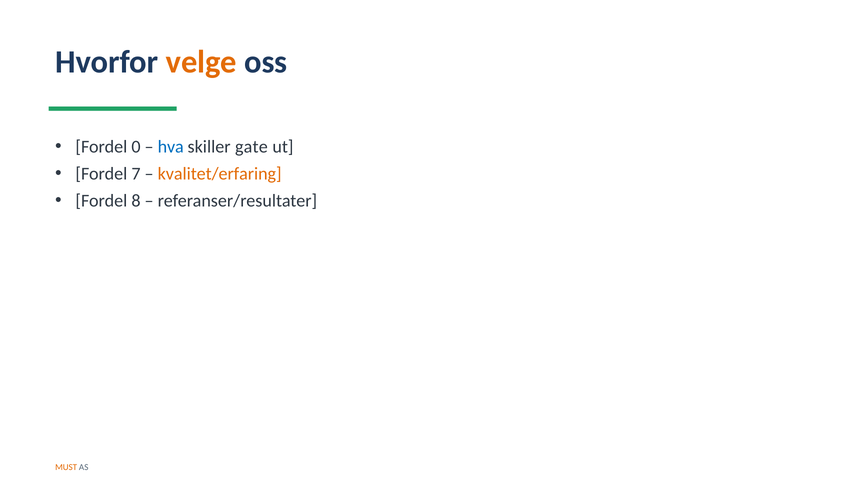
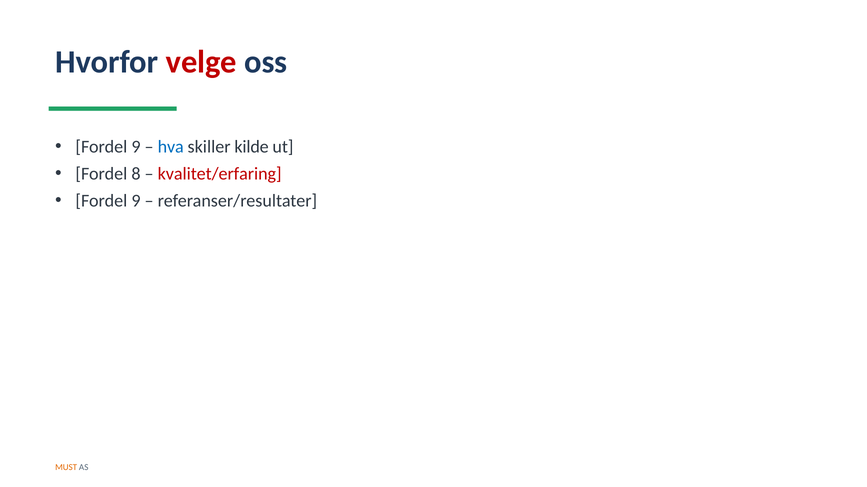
velge colour: orange -> red (201, 62)
0: 0 -> 9 (136, 147)
gate: gate -> kilde (252, 147)
7: 7 -> 8 (136, 174)
kvalitet/erfaring colour: orange -> red (220, 174)
8: 8 -> 9 (136, 201)
